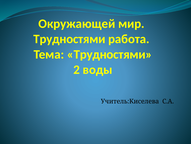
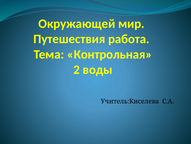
Трудностями: Трудностями -> Путешествия (69, 39)
Тема Трудностями: Трудностями -> Контрольная (110, 54)
